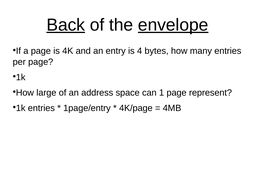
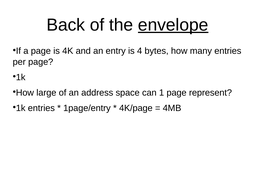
Back underline: present -> none (66, 25)
